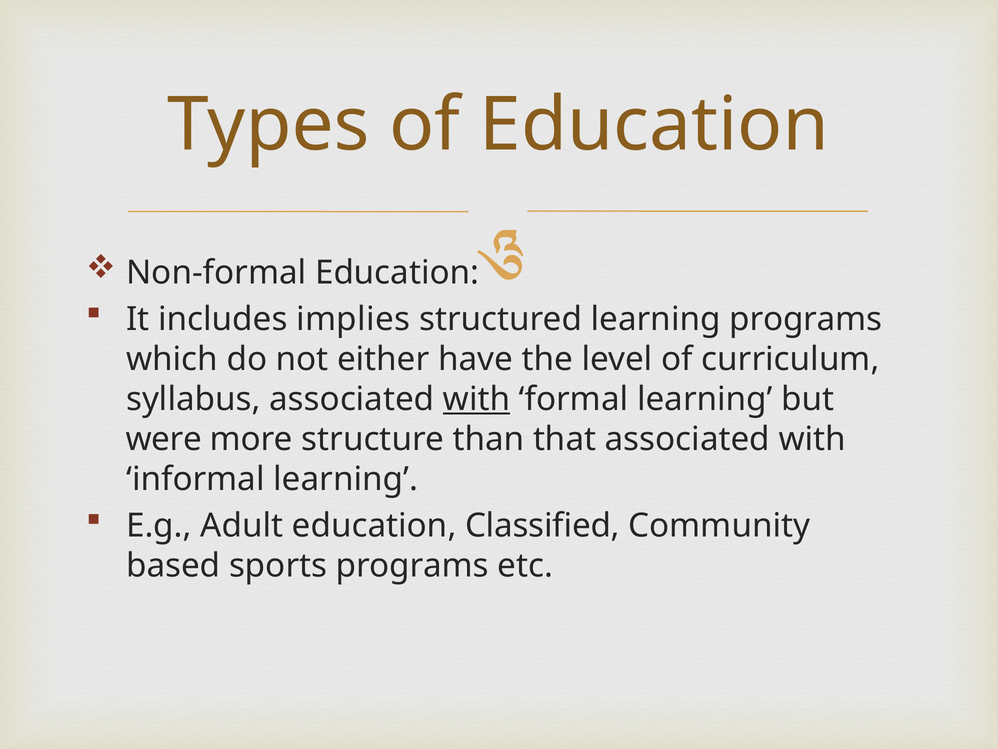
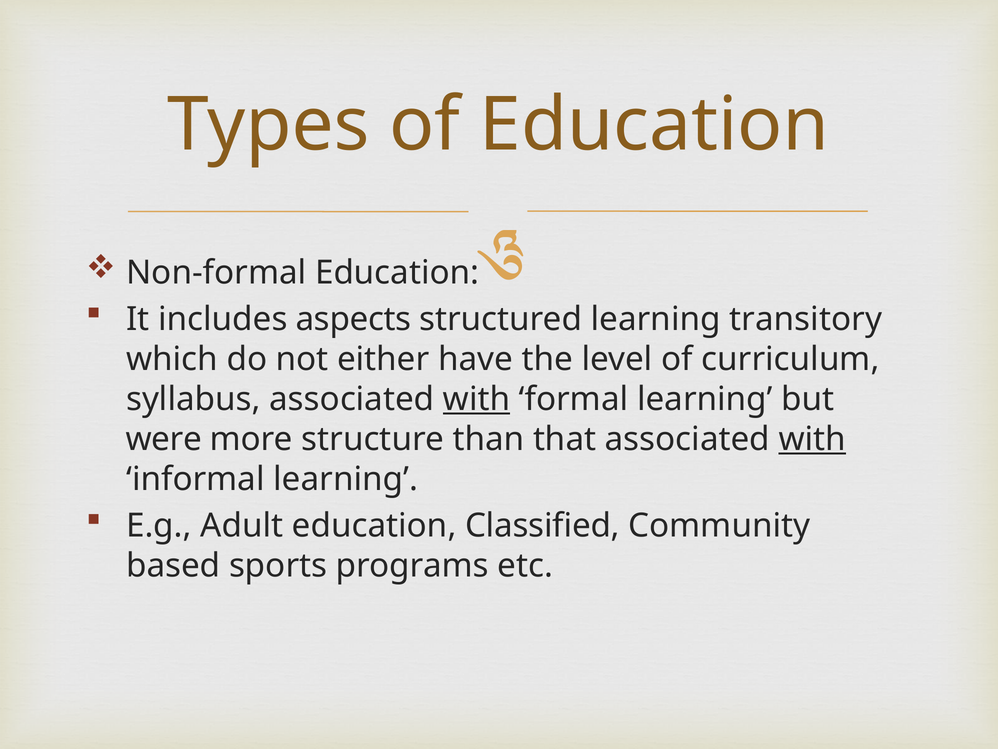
implies: implies -> aspects (353, 319)
learning programs: programs -> transitory (806, 319)
with underline: none -> present (812, 439)
